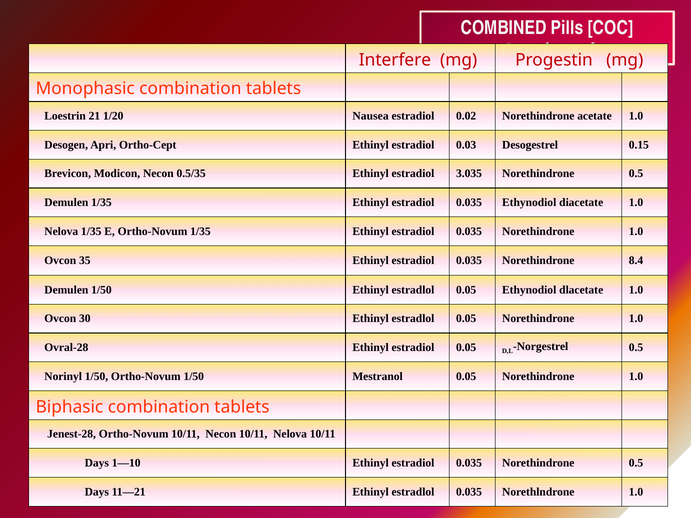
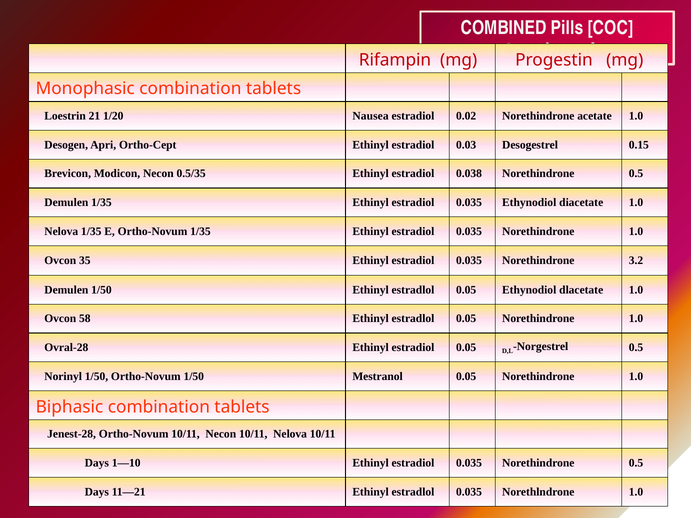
Interfere: Interfere -> Rifampin (395, 60)
3.035: 3.035 -> 0.038 (469, 174)
8.4: 8.4 -> 3.2 (636, 261)
30: 30 -> 58 (85, 319)
